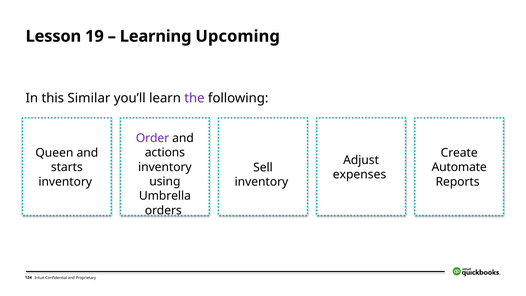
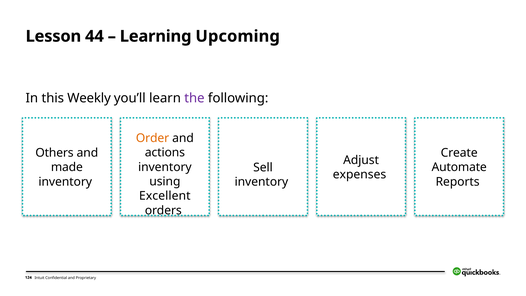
19: 19 -> 44 (94, 36)
Similar: Similar -> Weekly (89, 98)
Order colour: purple -> orange (153, 138)
Queen: Queen -> Others (54, 153)
starts: starts -> made (67, 167)
Umbrella: Umbrella -> Excellent (165, 196)
